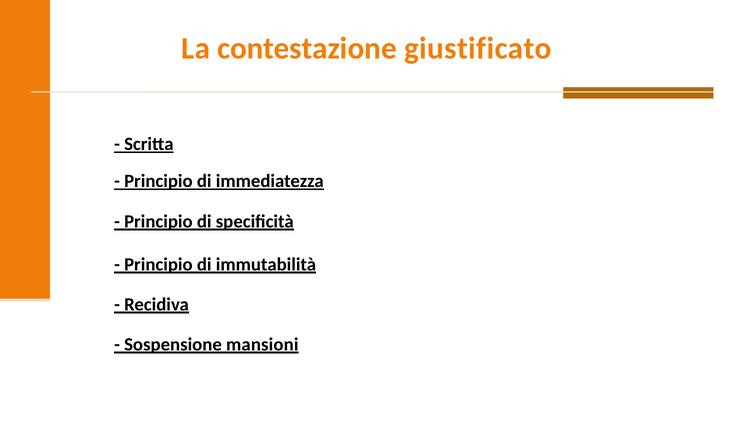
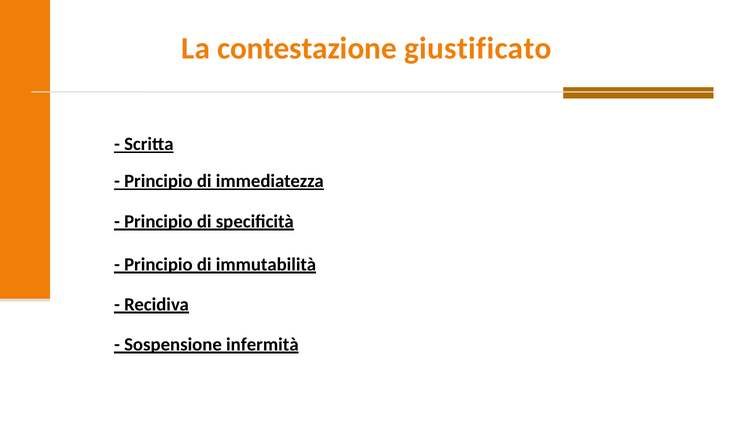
mansioni: mansioni -> infermità (262, 345)
